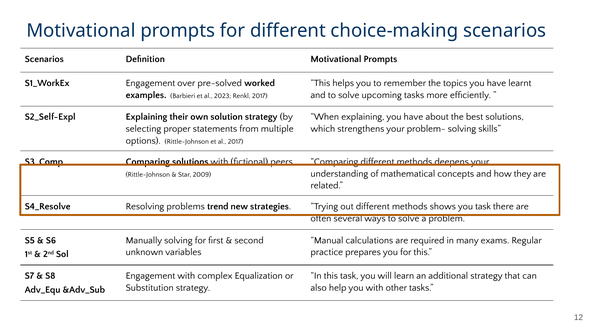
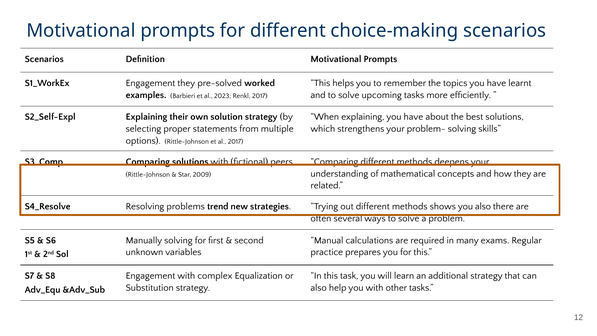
Engagement over: over -> they (186, 83)
you task: task -> also (483, 206)
